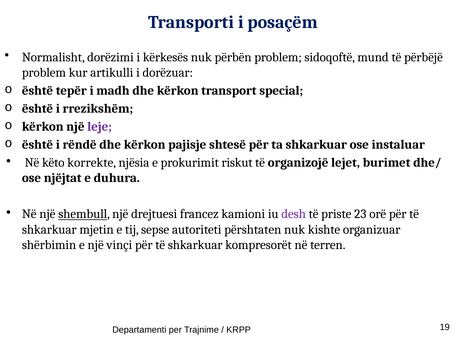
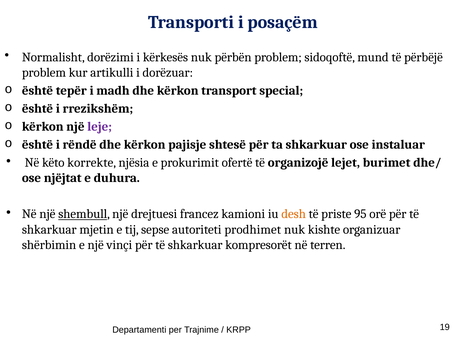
riskut: riskut -> ofertë (237, 162)
desh colour: purple -> orange (294, 214)
23: 23 -> 95 (360, 214)
përshtaten: përshtaten -> prodhimet (253, 229)
